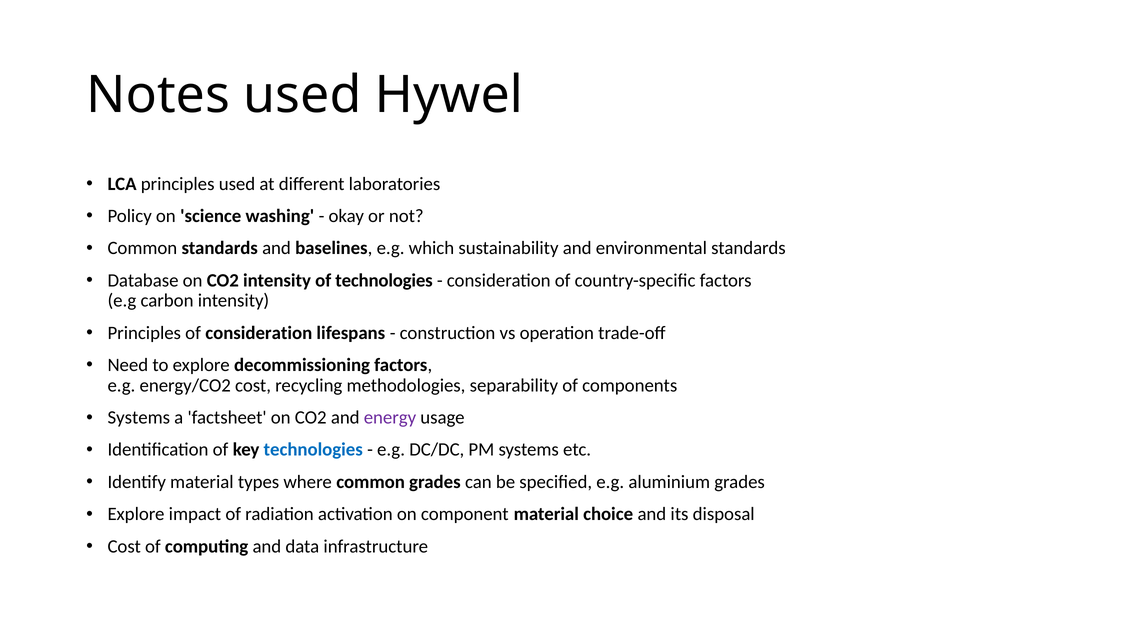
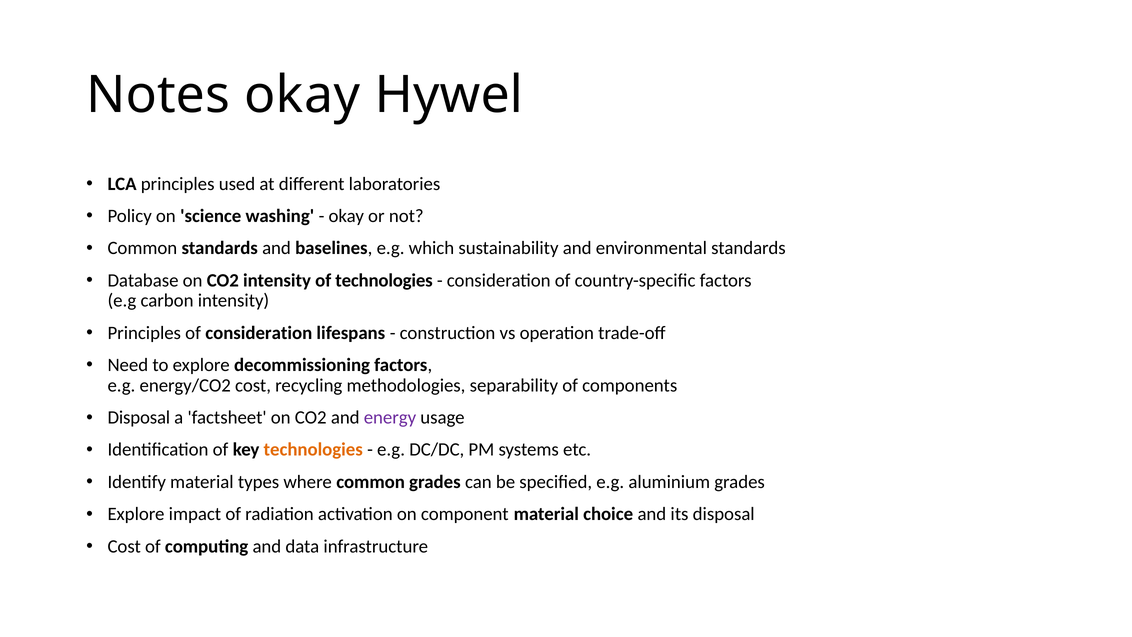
Notes used: used -> okay (302, 95)
Systems: Systems -> Disposal (139, 417)
technologies colour: blue -> orange (313, 450)
